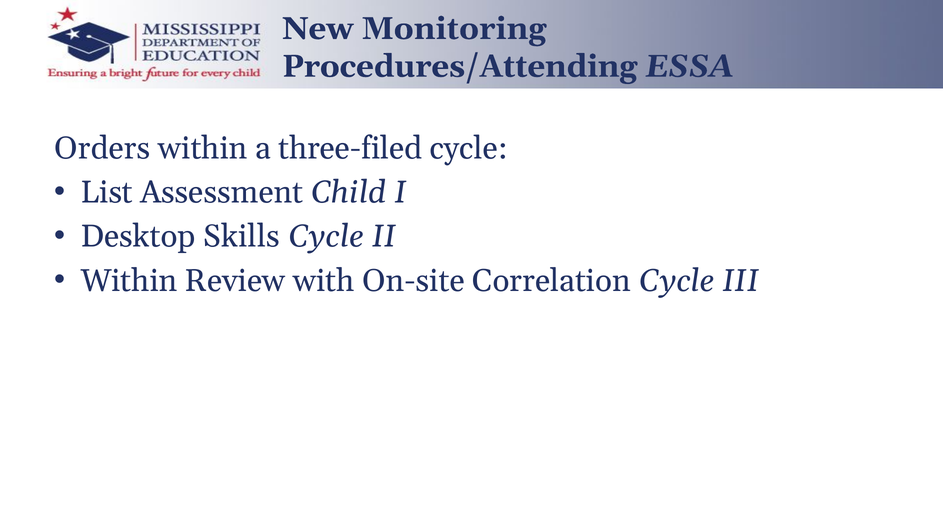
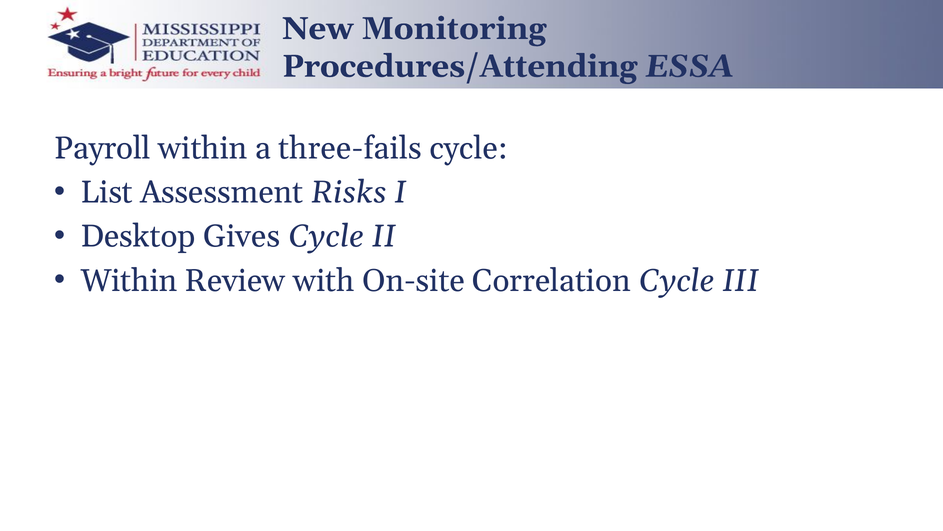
Orders: Orders -> Payroll (102, 148)
three-filed: three-filed -> three-fails (350, 148)
Child: Child -> Risks (349, 192)
Skills: Skills -> Gives (242, 236)
